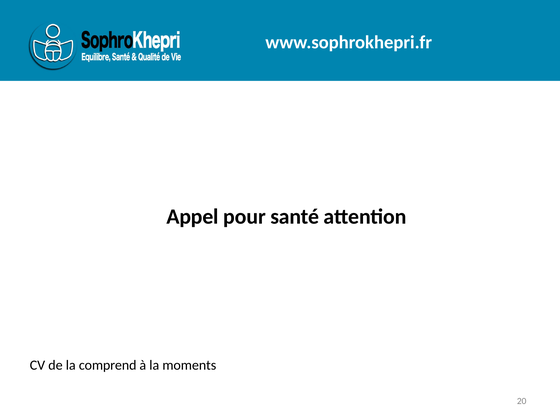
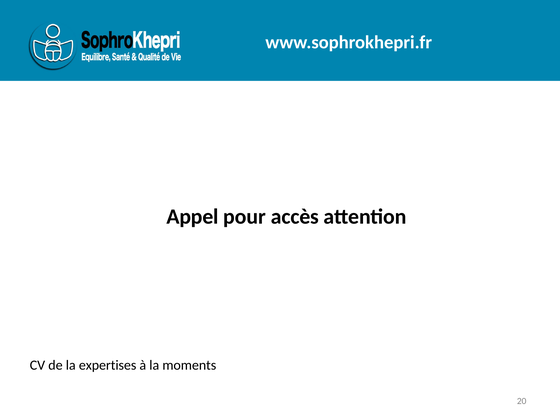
santé: santé -> accès (295, 217)
comprend: comprend -> expertises (108, 365)
